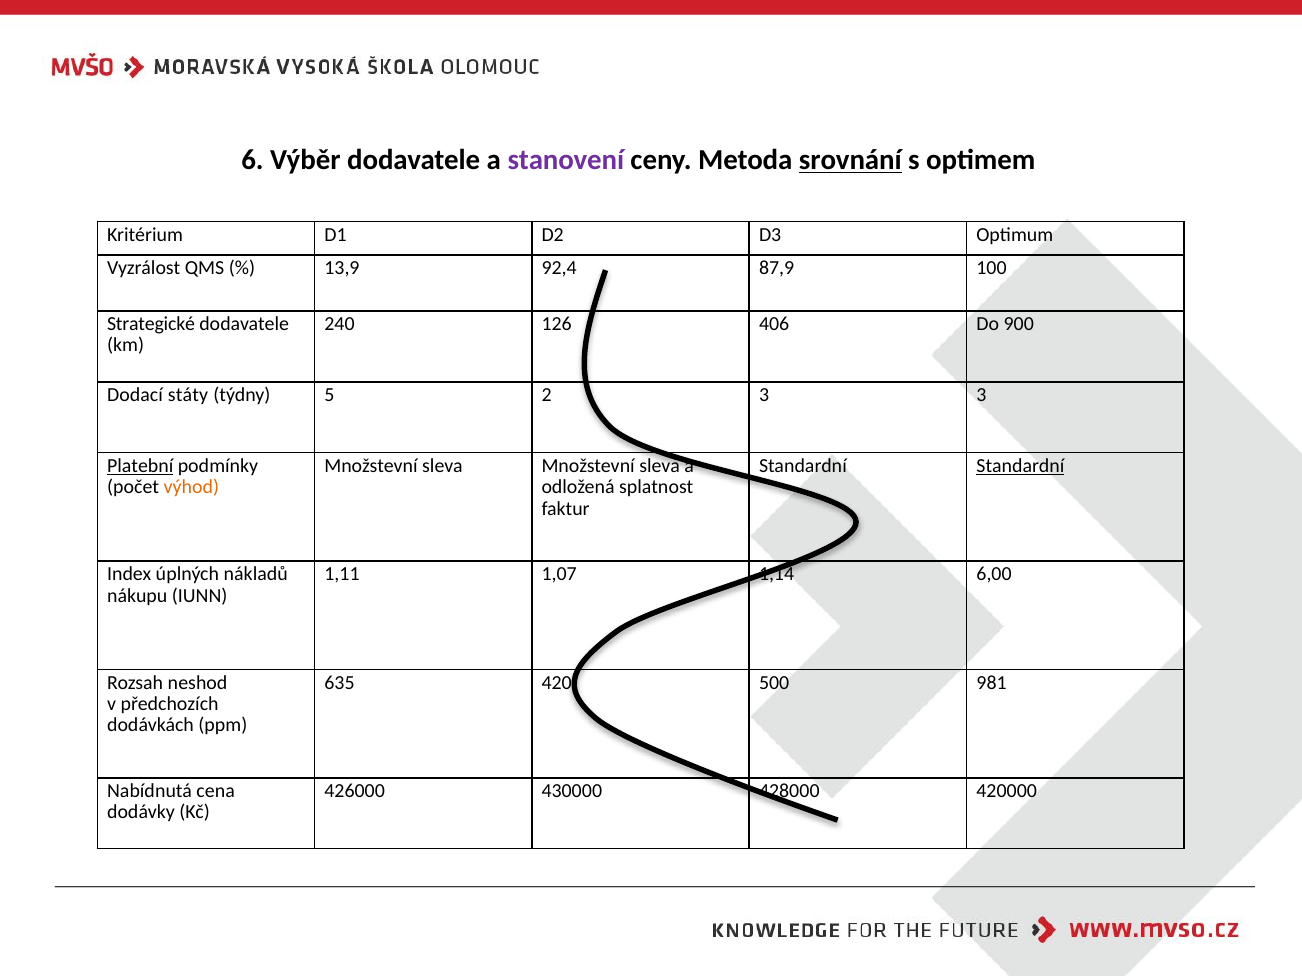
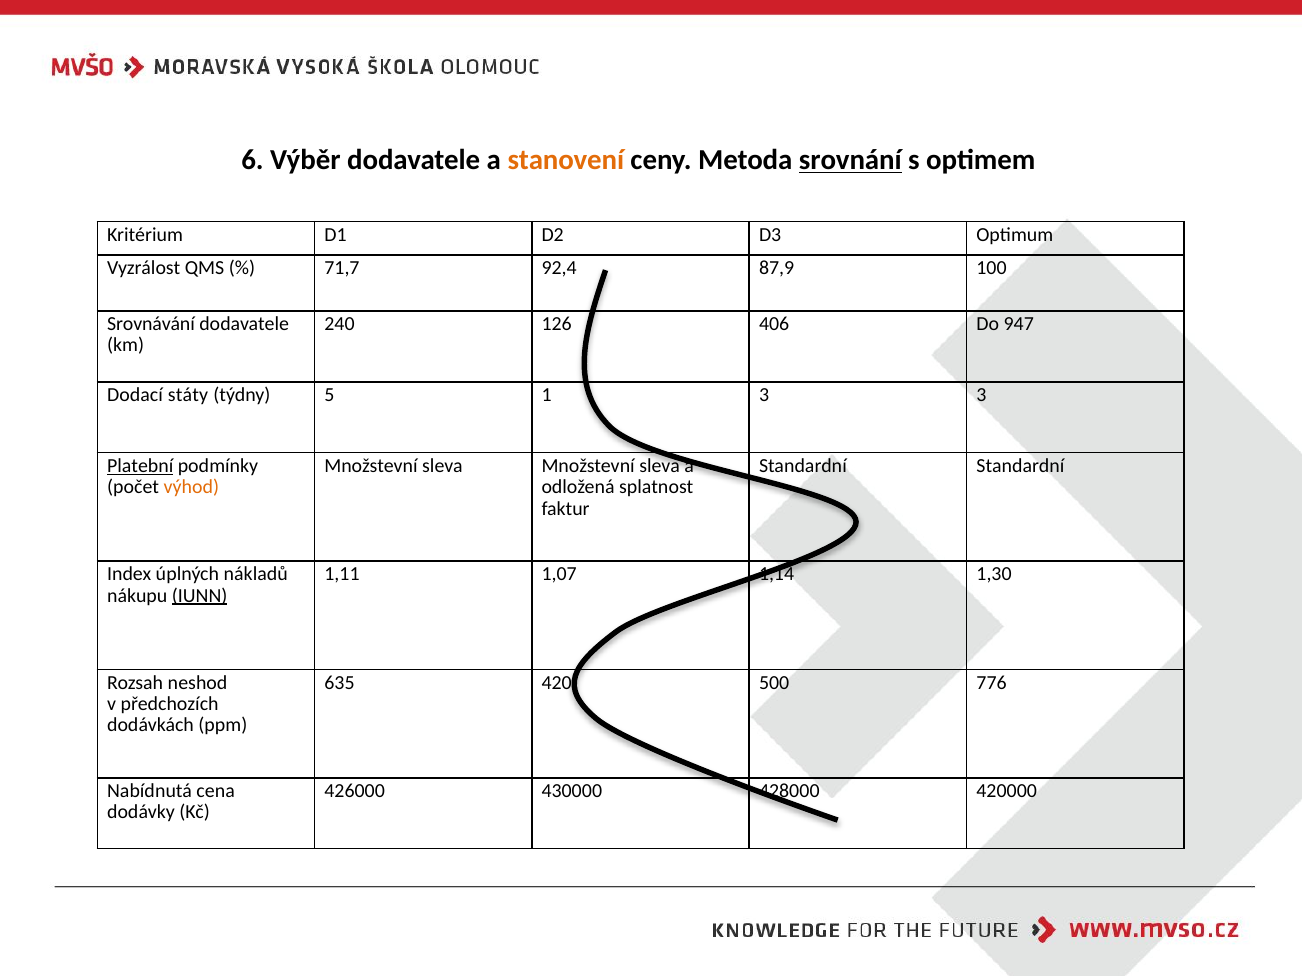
stanovení colour: purple -> orange (566, 160)
13,9: 13,9 -> 71,7 (342, 268)
Strategické: Strategické -> Srovnávání (151, 324)
900: 900 -> 947 (1019, 324)
2: 2 -> 1 (547, 395)
Standardní underline: present -> none (1020, 466)
6,00: 6,00 -> 1,30 (994, 574)
IUNN underline: none -> present (200, 596)
981: 981 -> 776 (992, 683)
